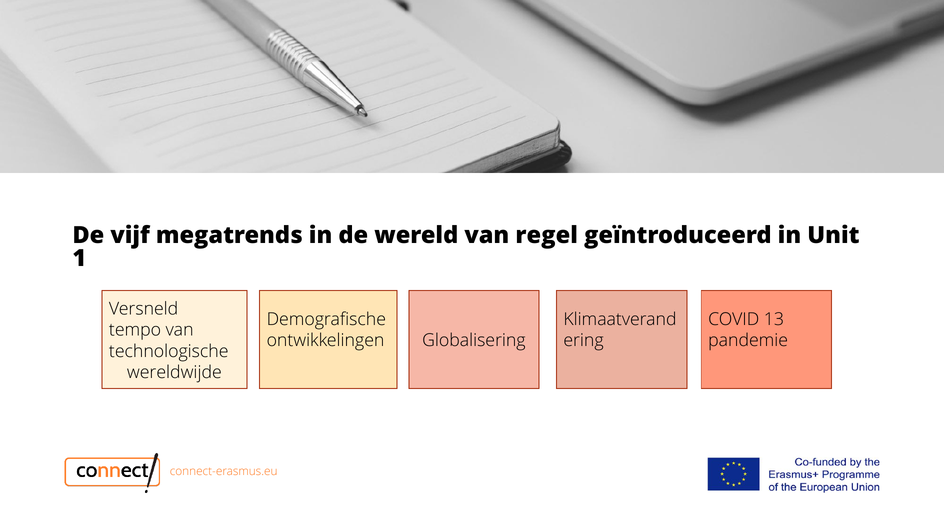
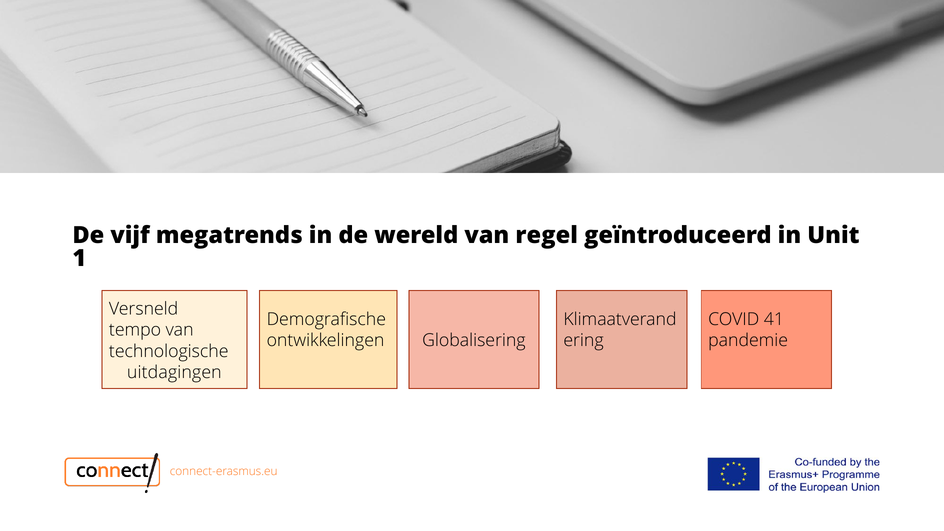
13: 13 -> 41 (774, 319)
wereldwijde: wereldwijde -> uitdagingen (174, 372)
